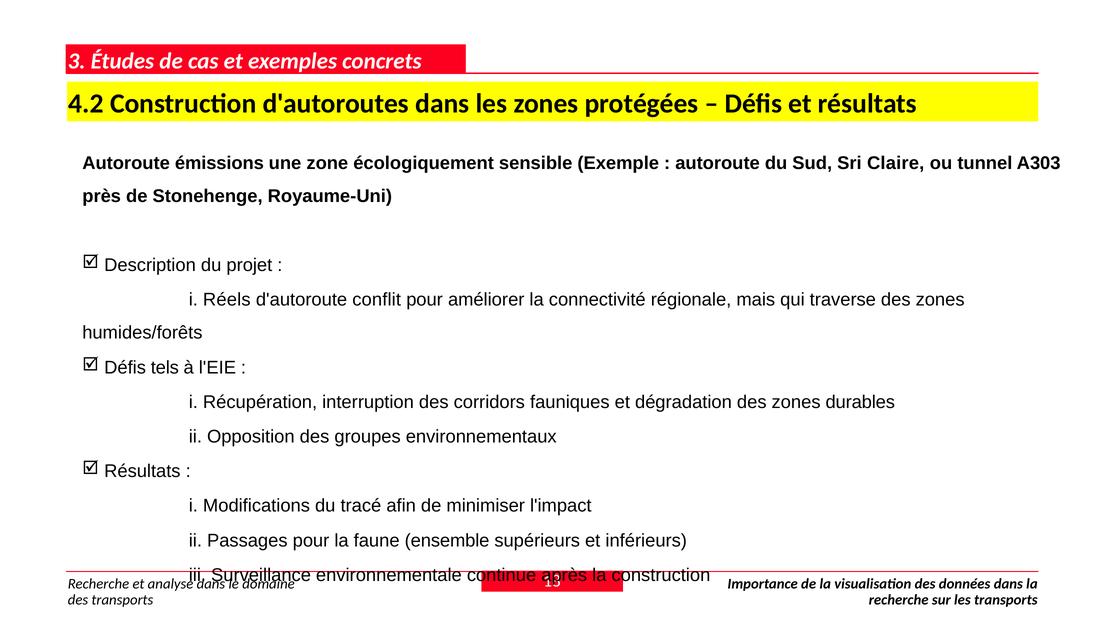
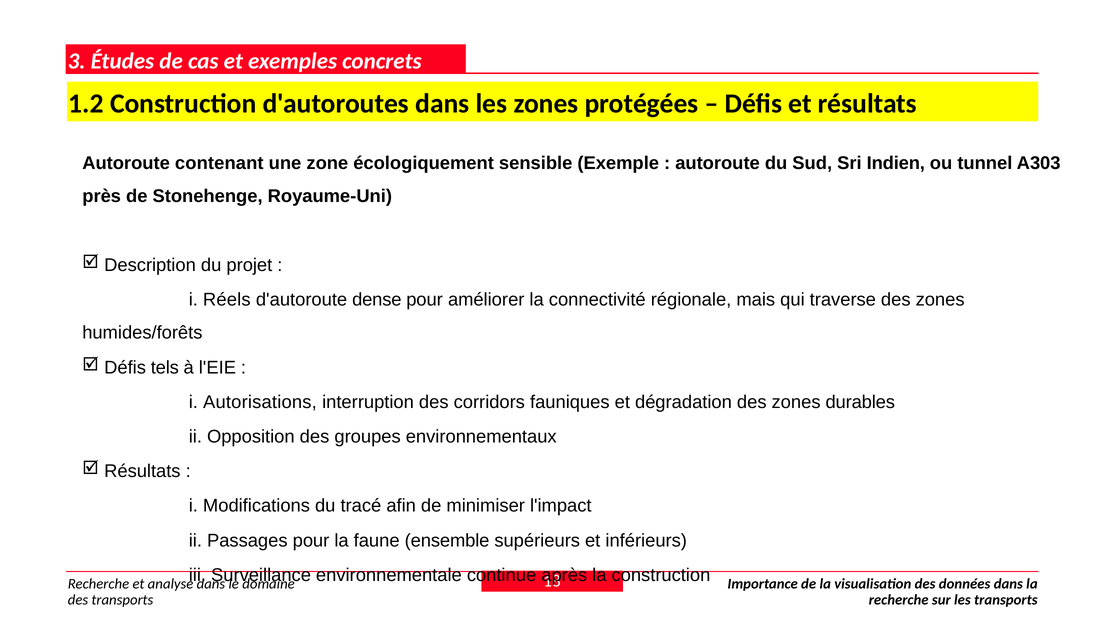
4.2: 4.2 -> 1.2 (86, 103)
émissions: émissions -> contenant (219, 163)
Claire: Claire -> Indien (896, 163)
conflit: conflit -> dense (377, 300)
Récupération: Récupération -> Autorisations (260, 402)
